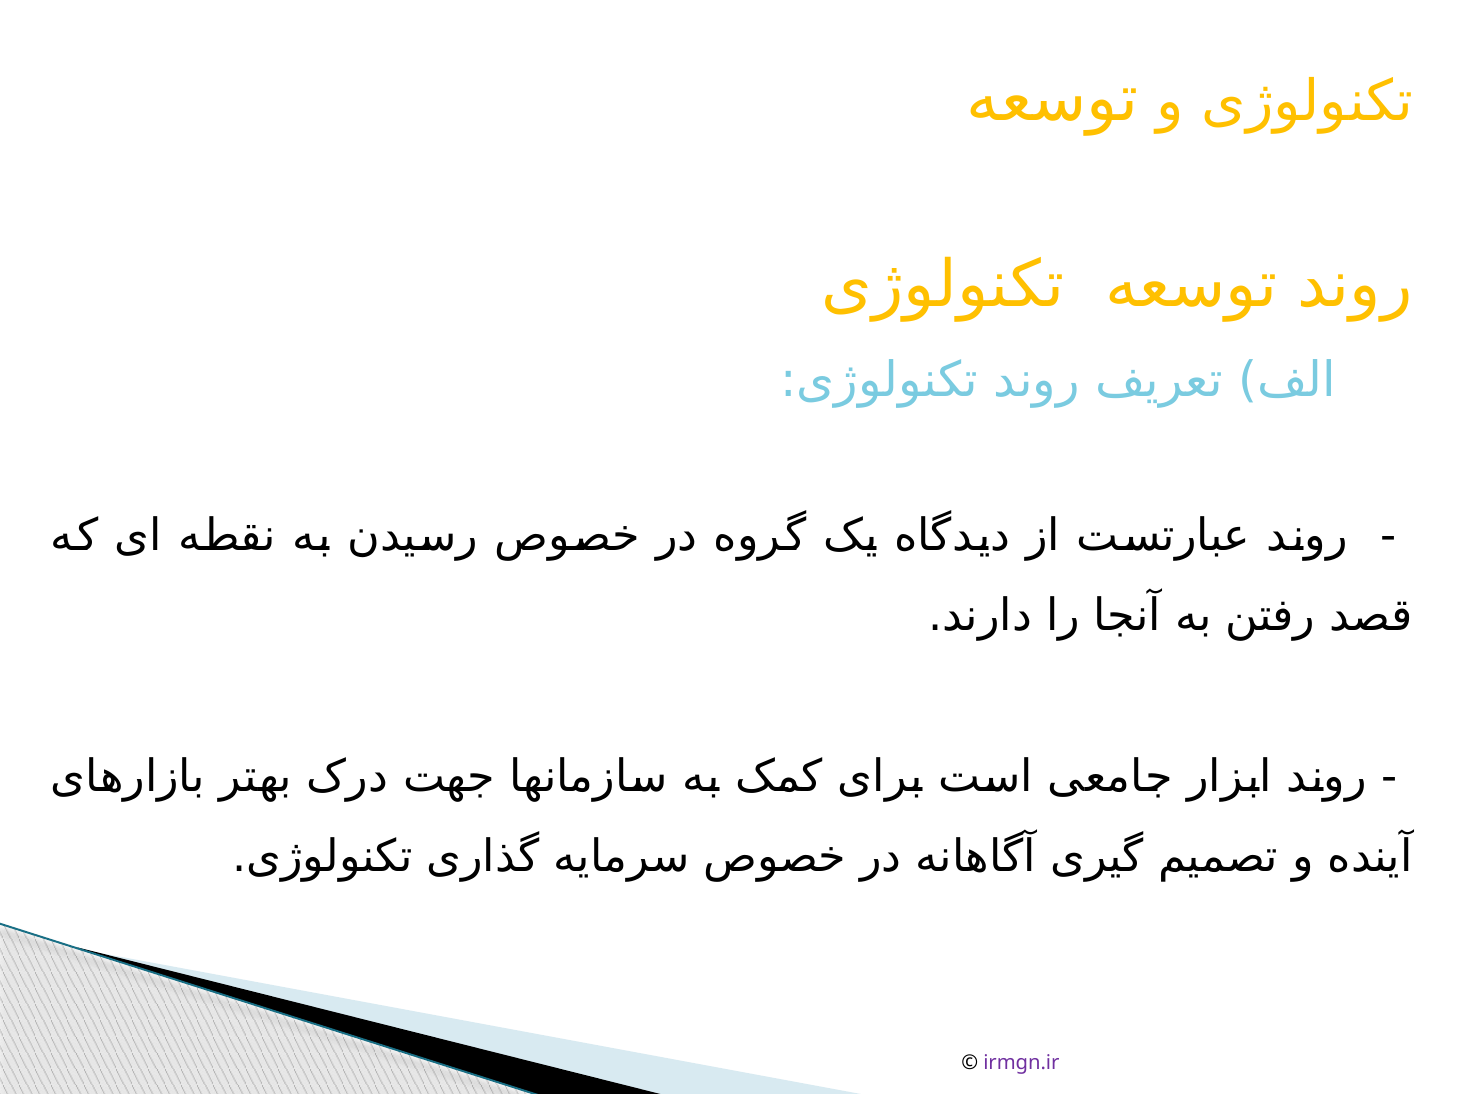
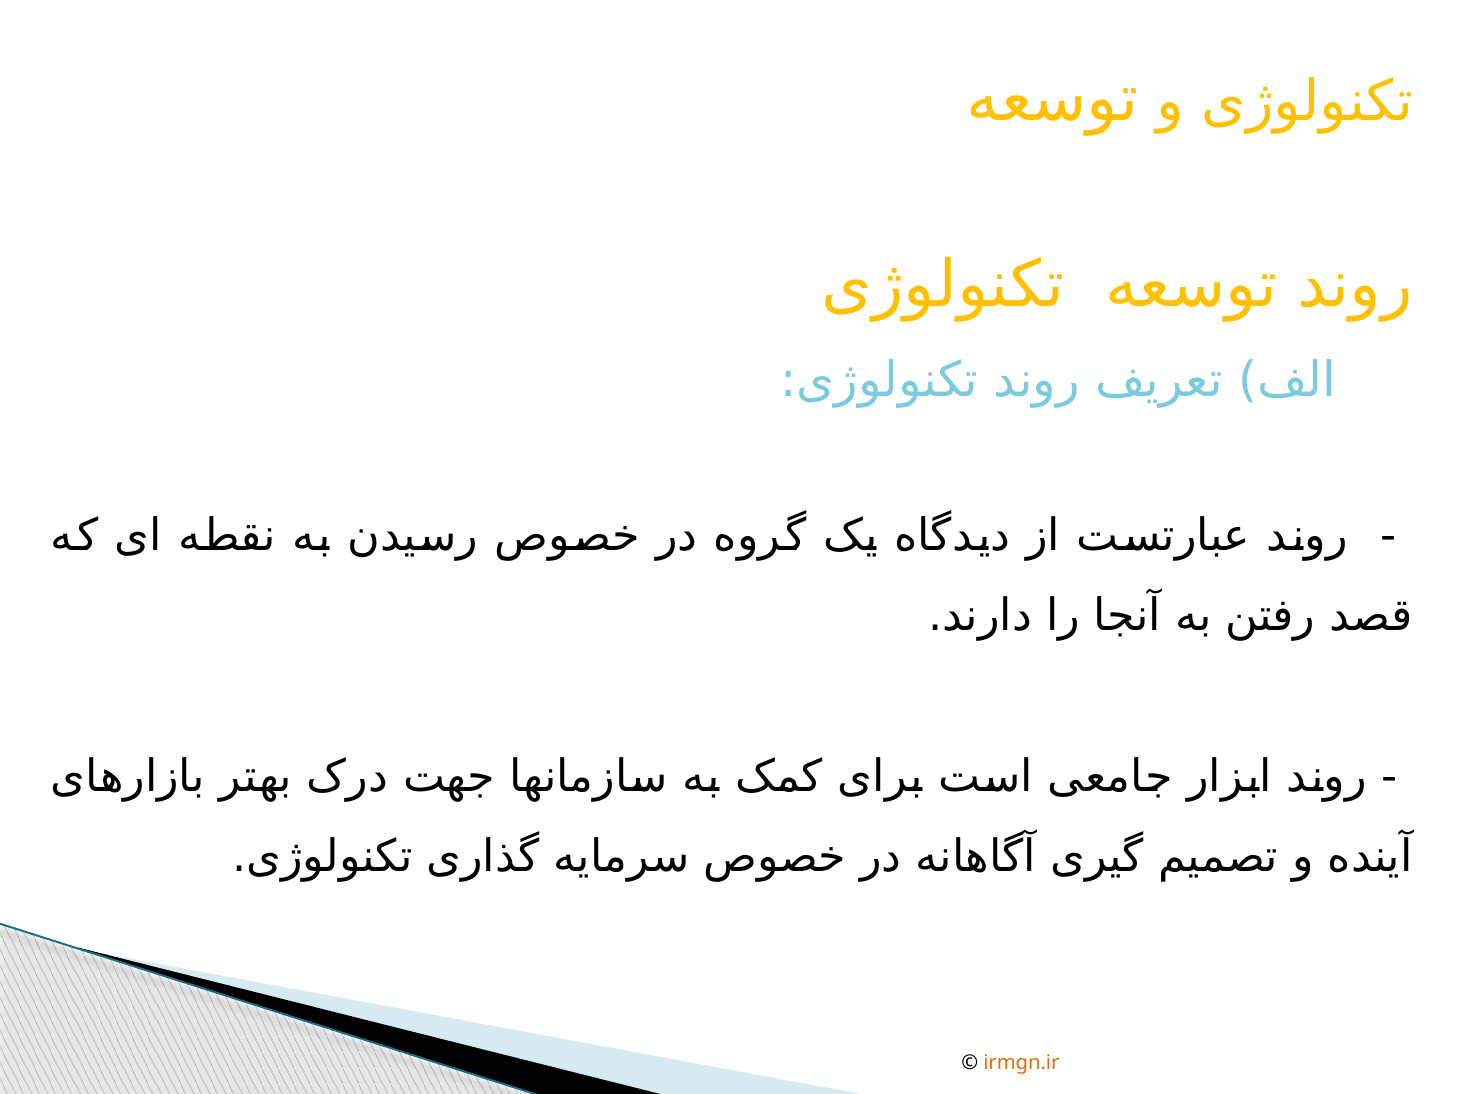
irmgn.ir colour: purple -> orange (1021, 1063)
